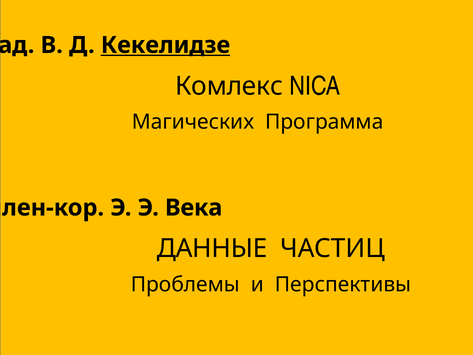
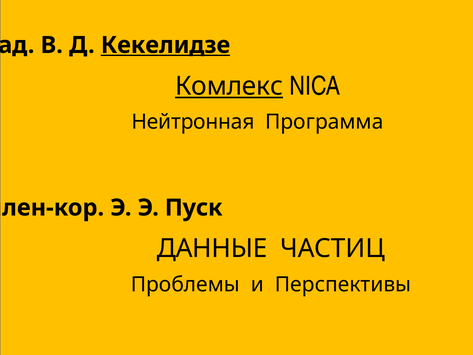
Комлекс underline: none -> present (229, 86)
Магических: Магических -> Нейтронная (193, 122)
Века: Века -> Пуск (194, 208)
